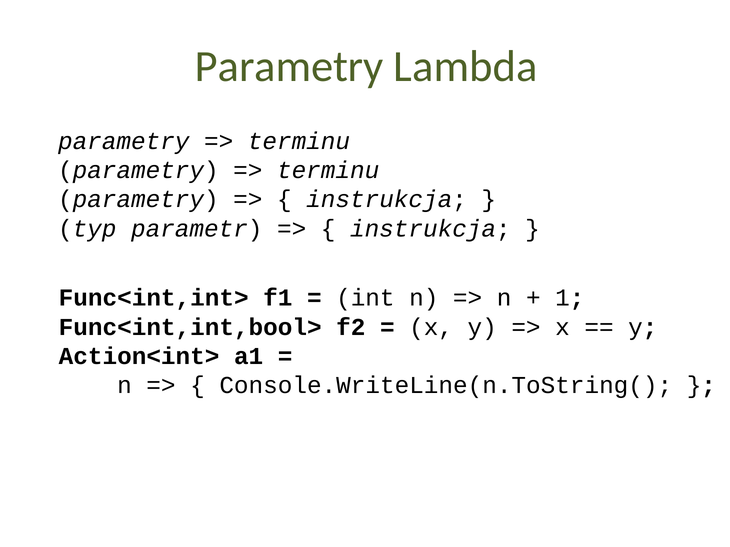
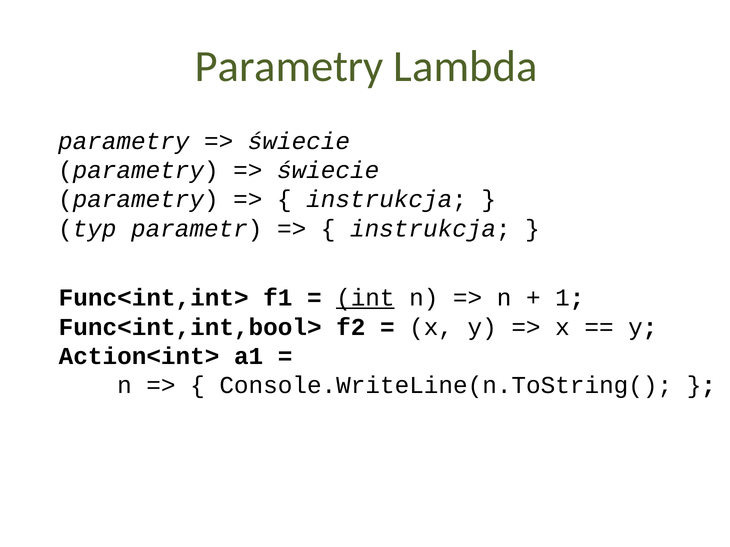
terminu: terminu -> świecie (299, 141)
terminu: terminu -> świecie (328, 170)
int underline: none -> present (365, 298)
